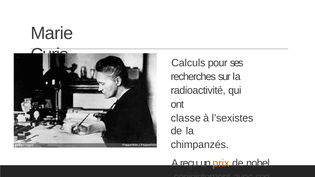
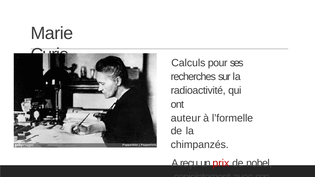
classe: classe -> auteur (186, 118)
l’sexistes: l’sexistes -> l’formelle (232, 118)
prix colour: orange -> red (221, 163)
